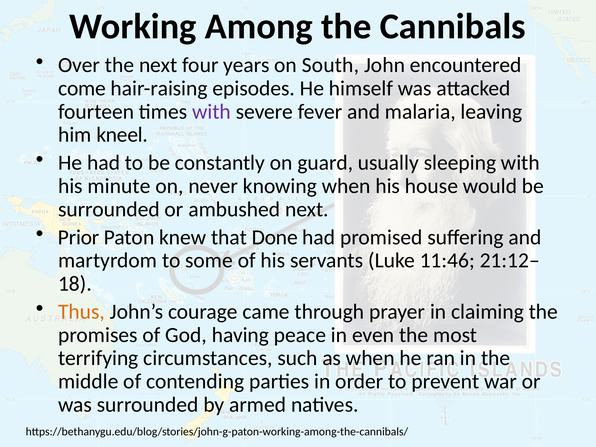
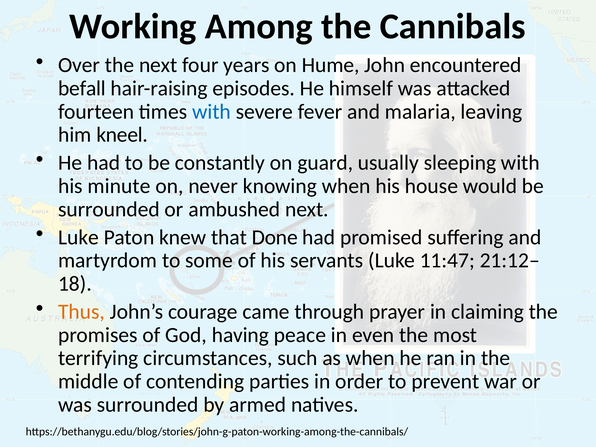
South: South -> Hume (331, 65)
come: come -> befall (82, 88)
with colour: purple -> blue (211, 112)
Prior: Prior -> Luke (79, 237)
11:46: 11:46 -> 11:47 (447, 260)
